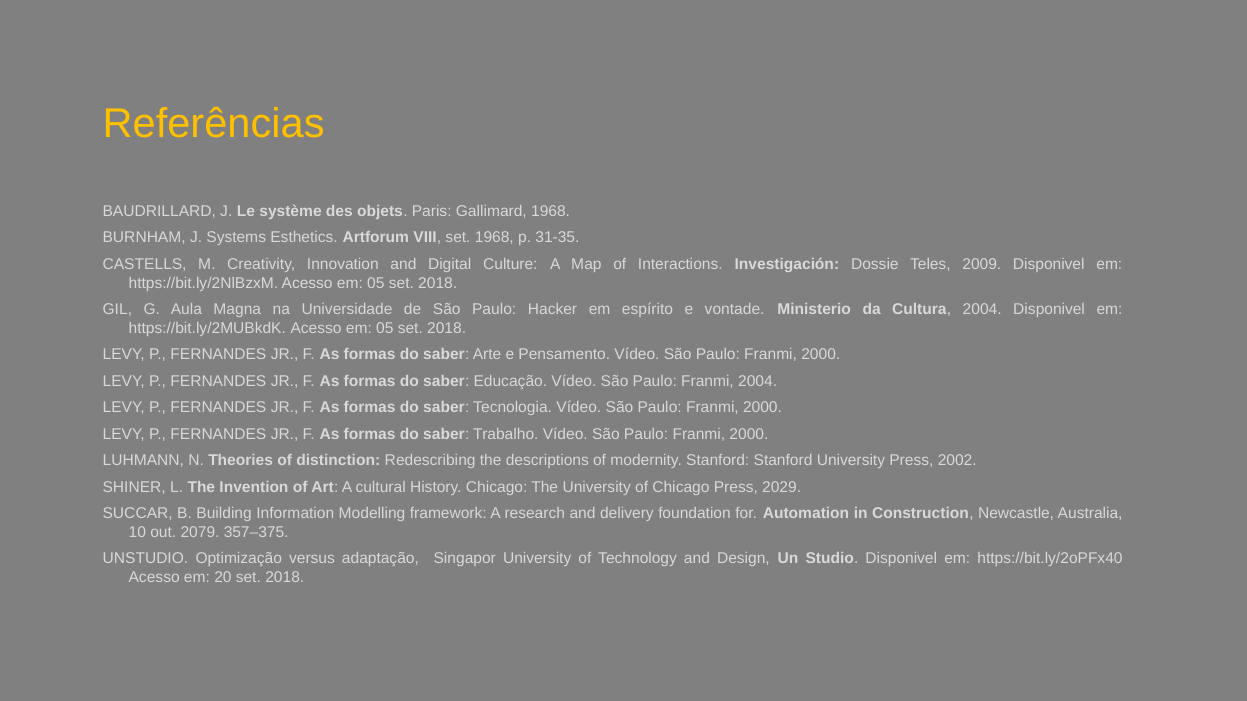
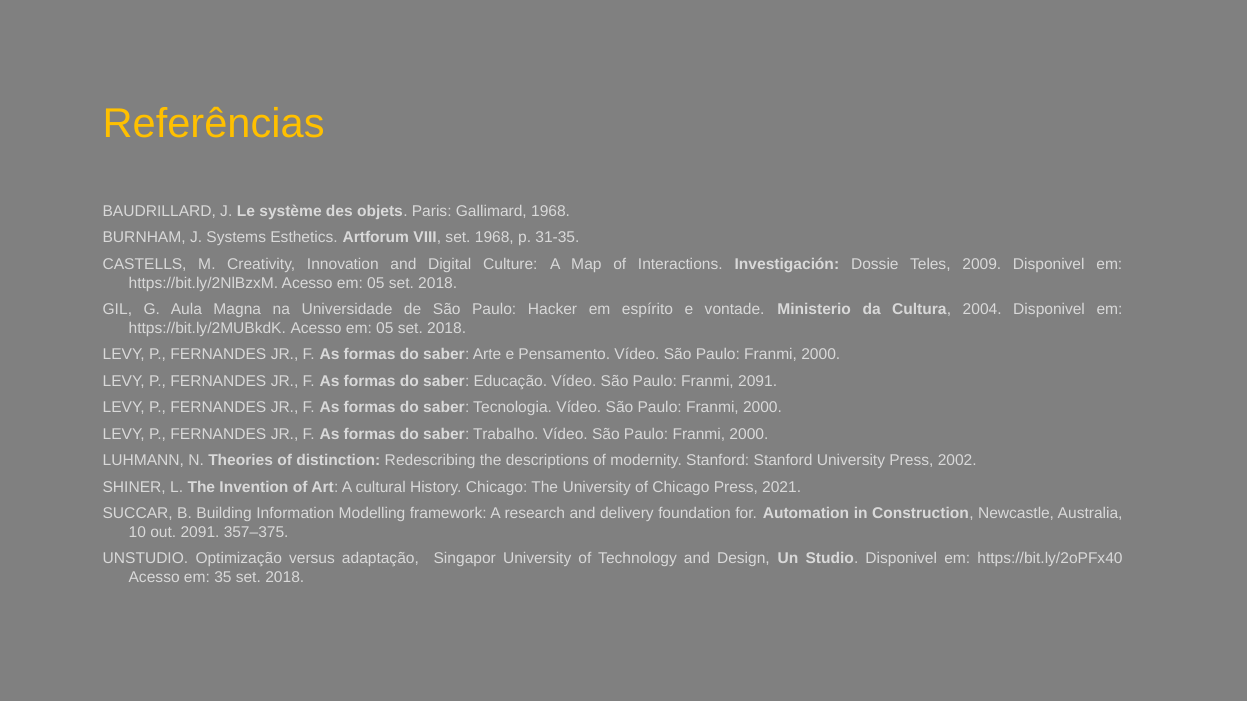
Franmi 2004: 2004 -> 2091 (758, 381)
2029: 2029 -> 2021 (782, 487)
out 2079: 2079 -> 2091 (200, 533)
20: 20 -> 35 (223, 578)
